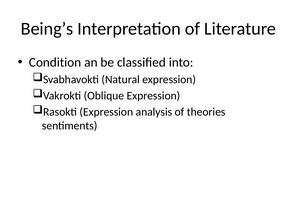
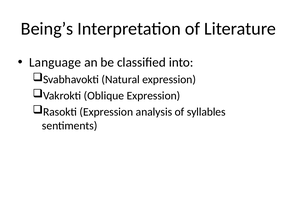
Condition: Condition -> Language (55, 62)
theories: theories -> syllables (206, 112)
